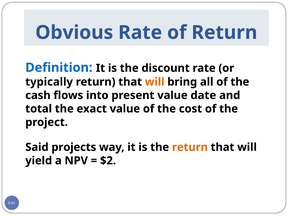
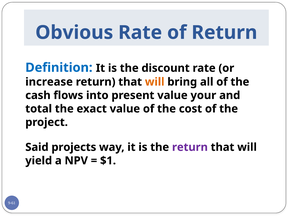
typically: typically -> increase (49, 82)
date: date -> your (203, 95)
return colour: orange -> purple (190, 147)
$2: $2 -> $1 (108, 161)
